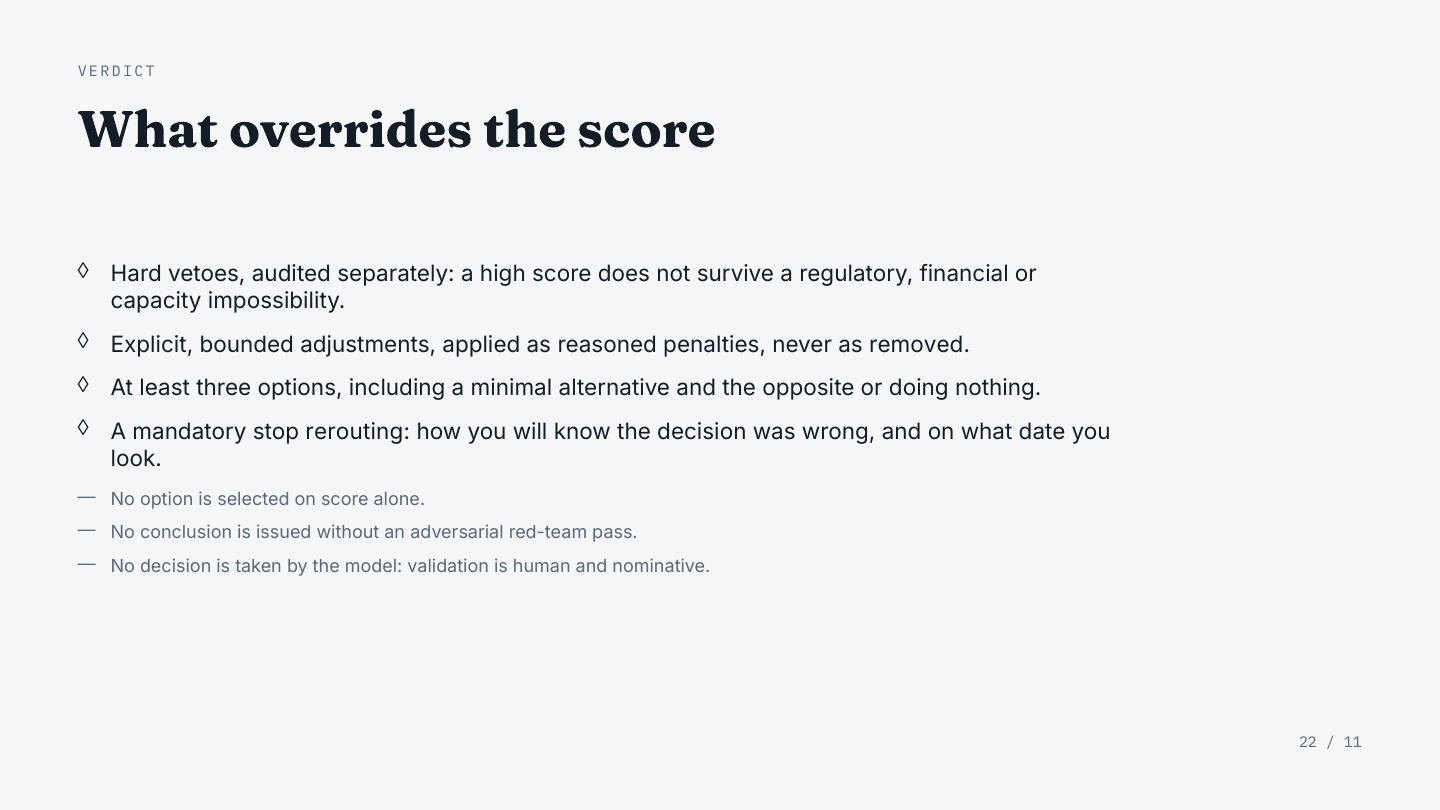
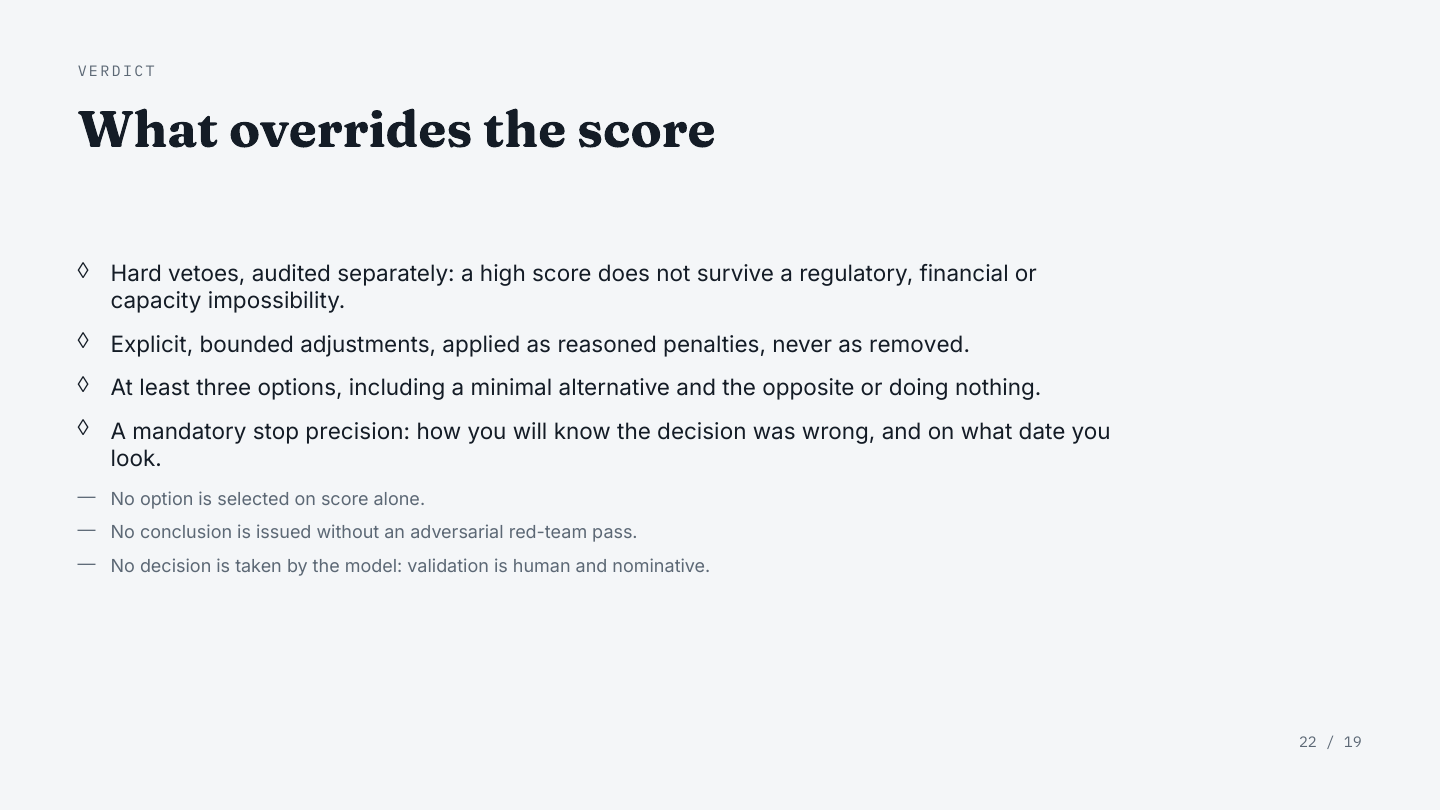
rerouting: rerouting -> precision (358, 432)
11: 11 -> 19 (1353, 743)
